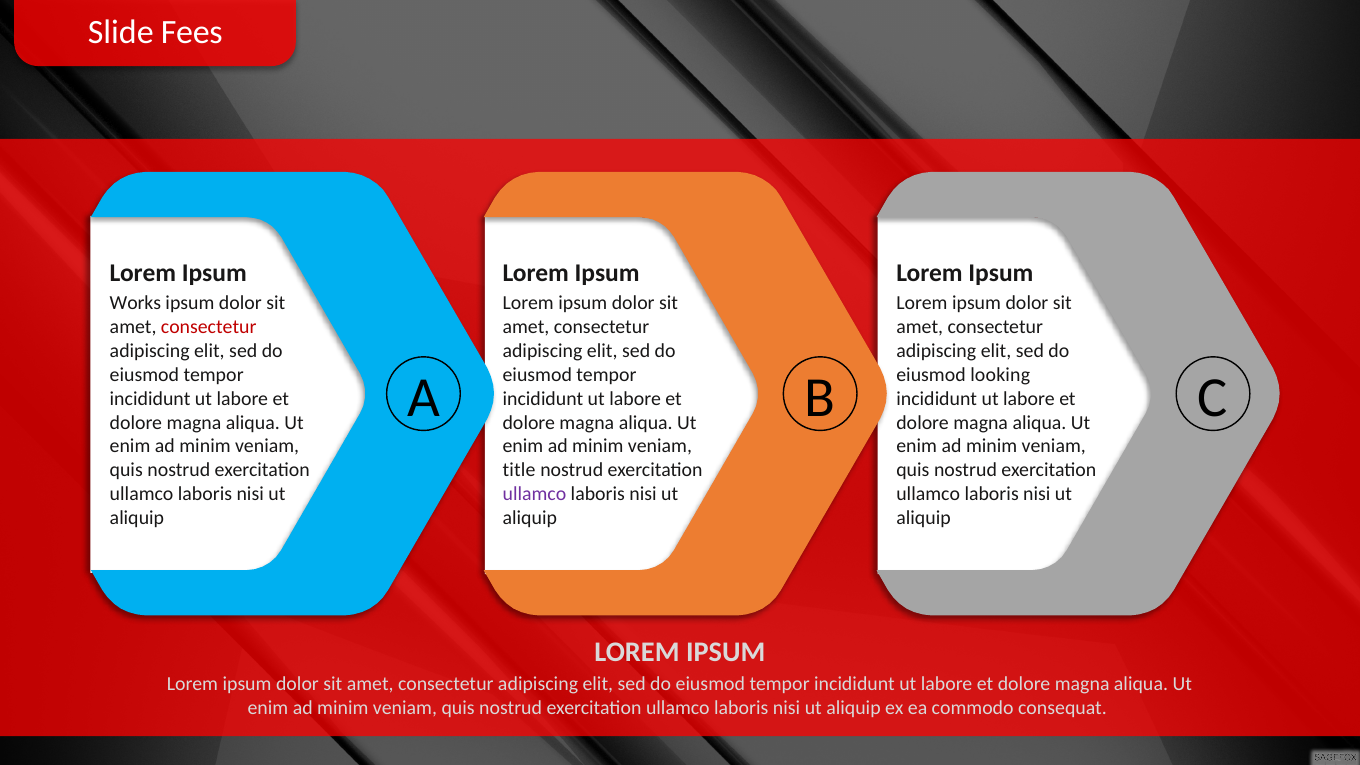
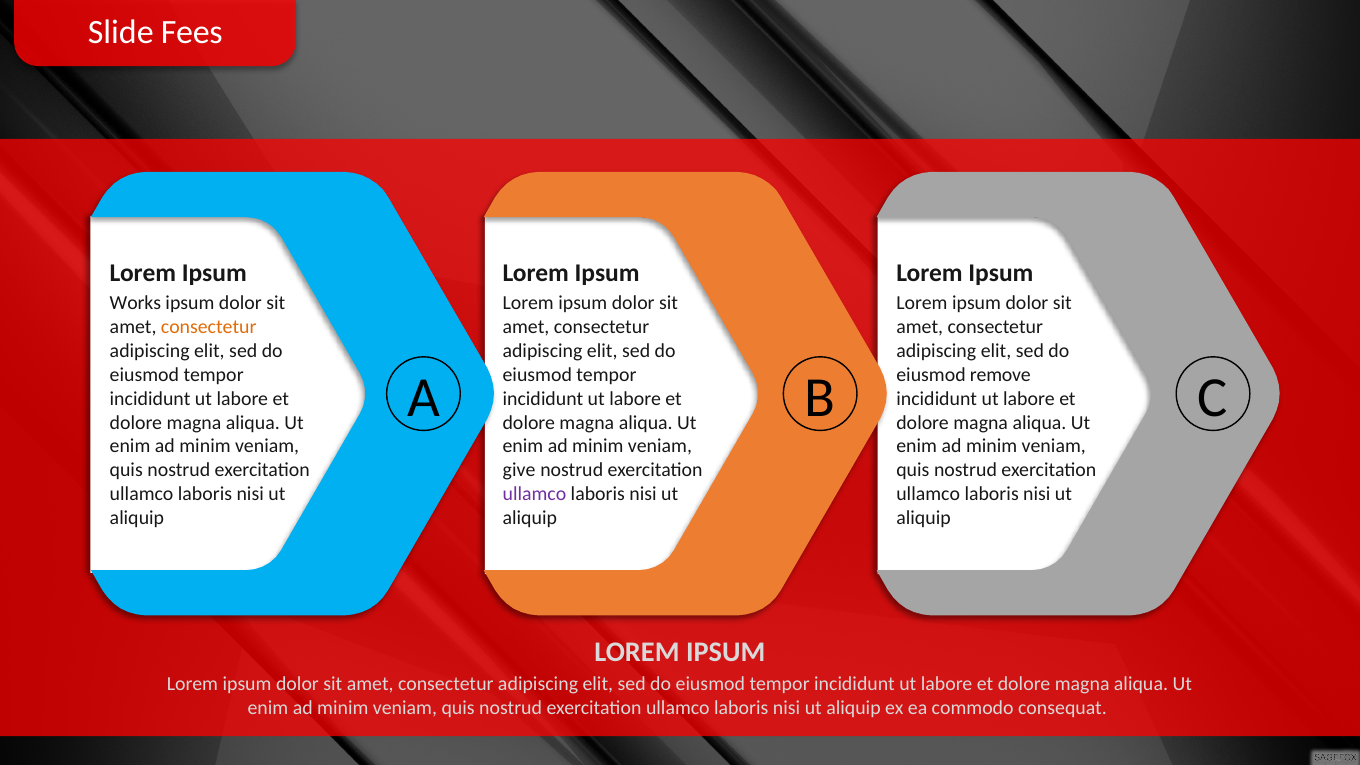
consectetur colour: red -> orange (209, 327)
looking: looking -> remove (1000, 375)
title: title -> give (519, 470)
